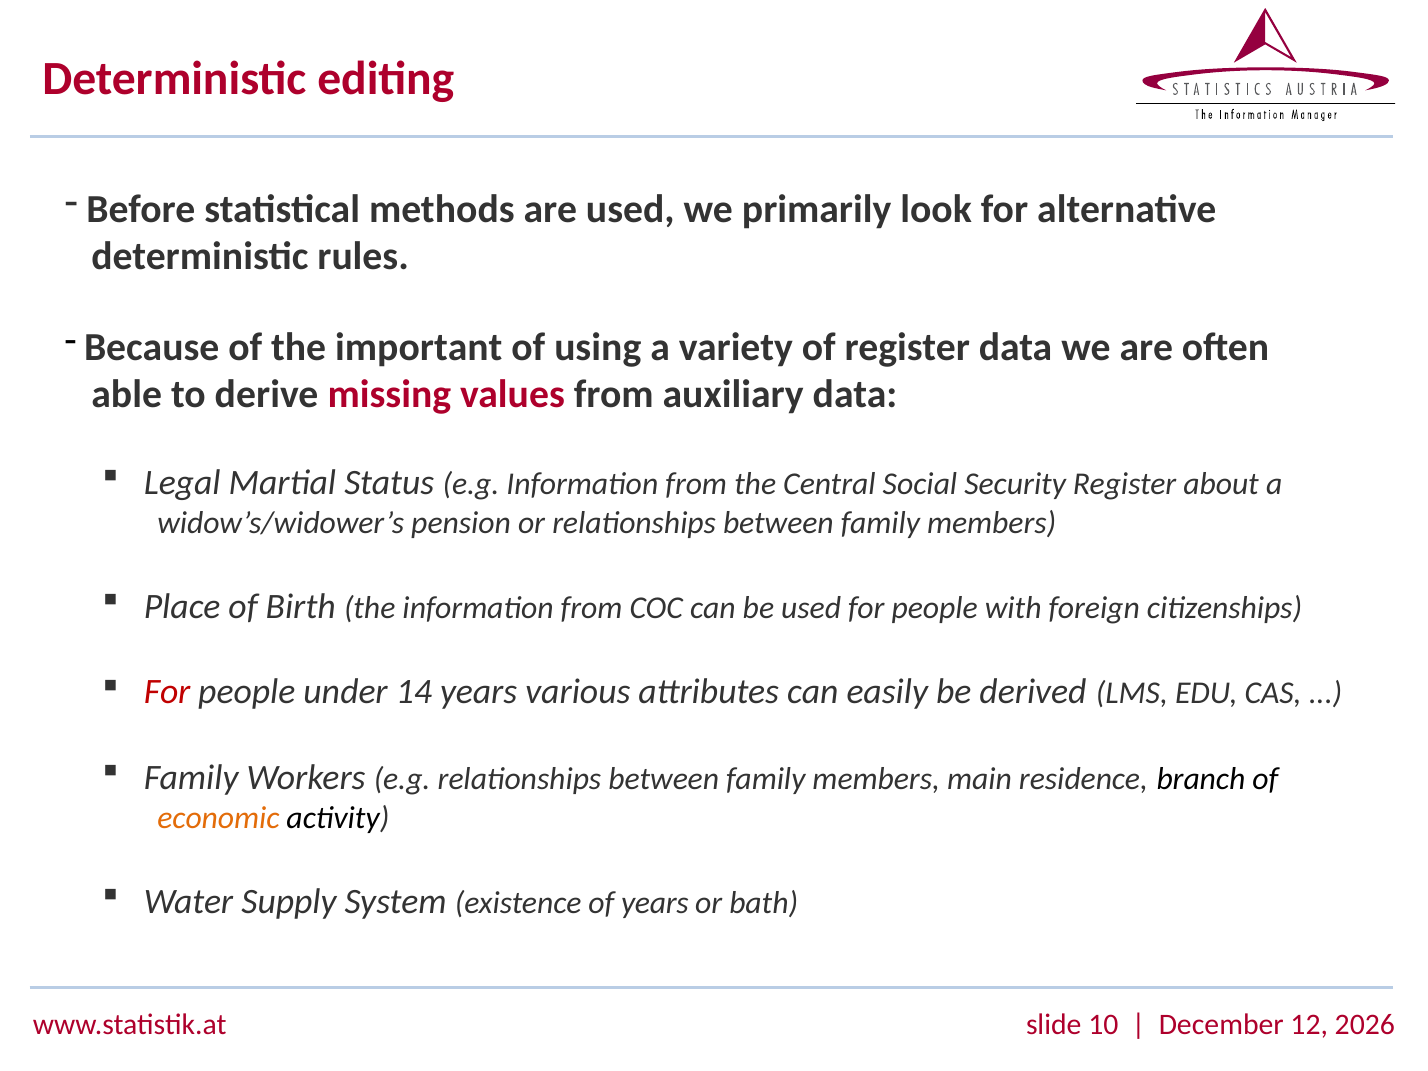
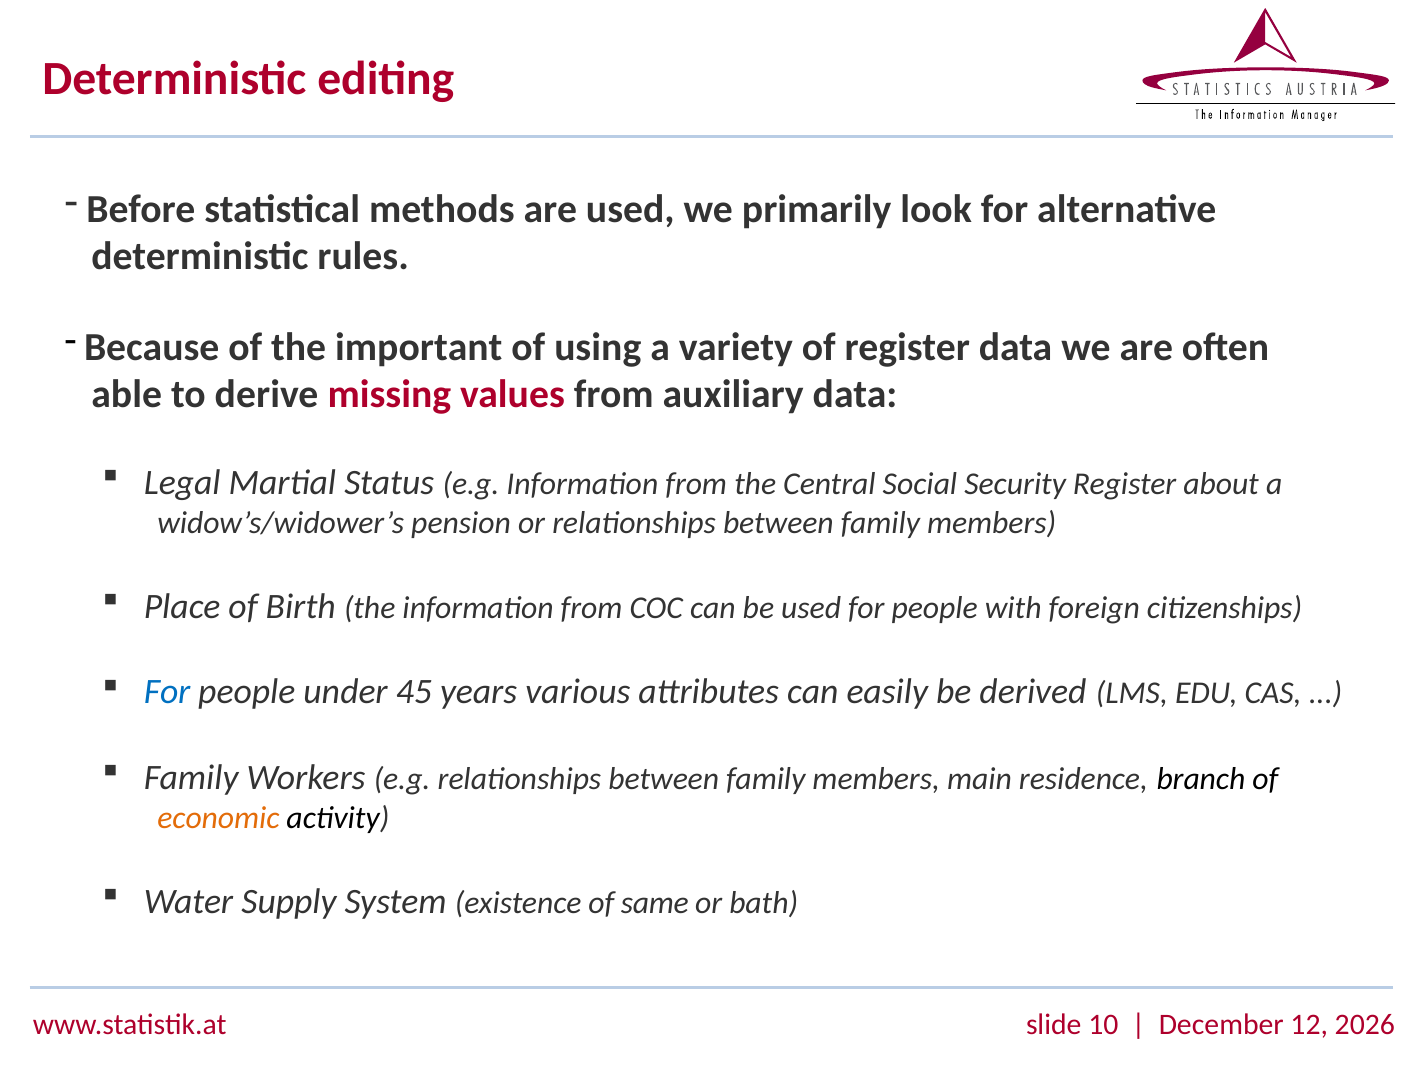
For colour: red -> blue (167, 692)
14: 14 -> 45 (414, 692)
of years: years -> same (655, 903)
